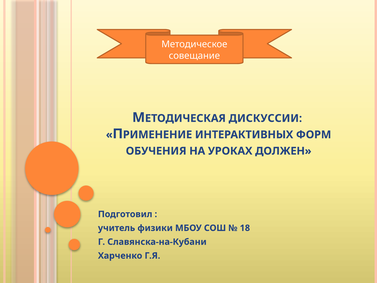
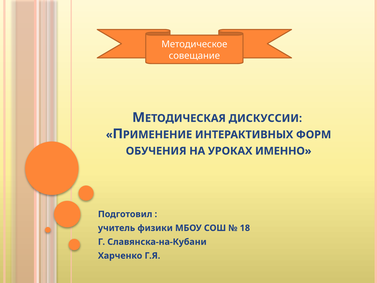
ДОЛЖЕН: ДОЛЖЕН -> ИМЕННО (283, 151)
